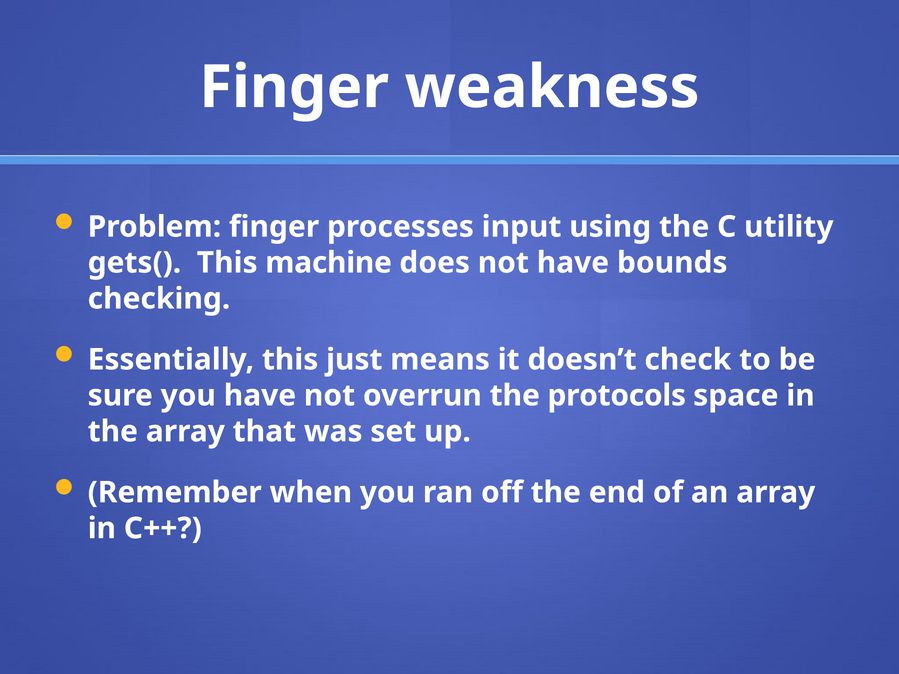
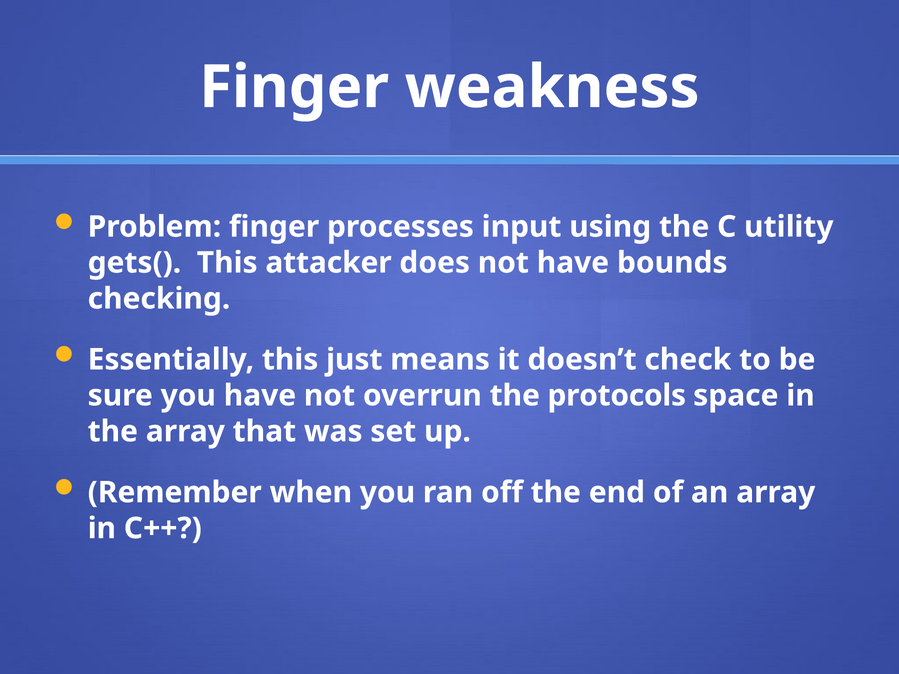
machine: machine -> attacker (329, 263)
